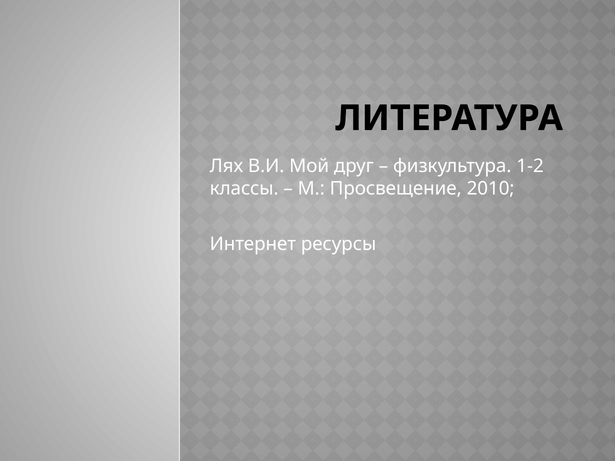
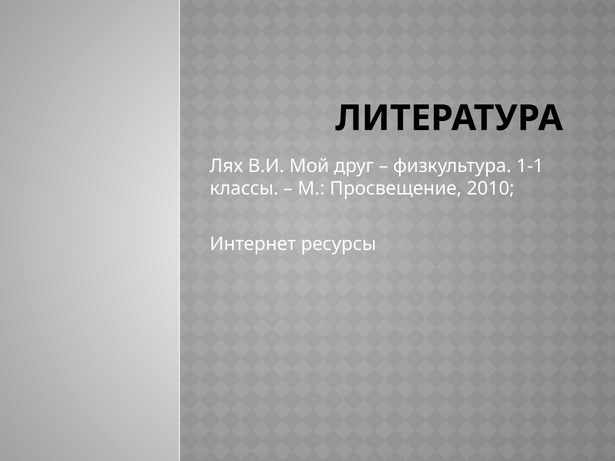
1-2: 1-2 -> 1-1 (530, 166)
